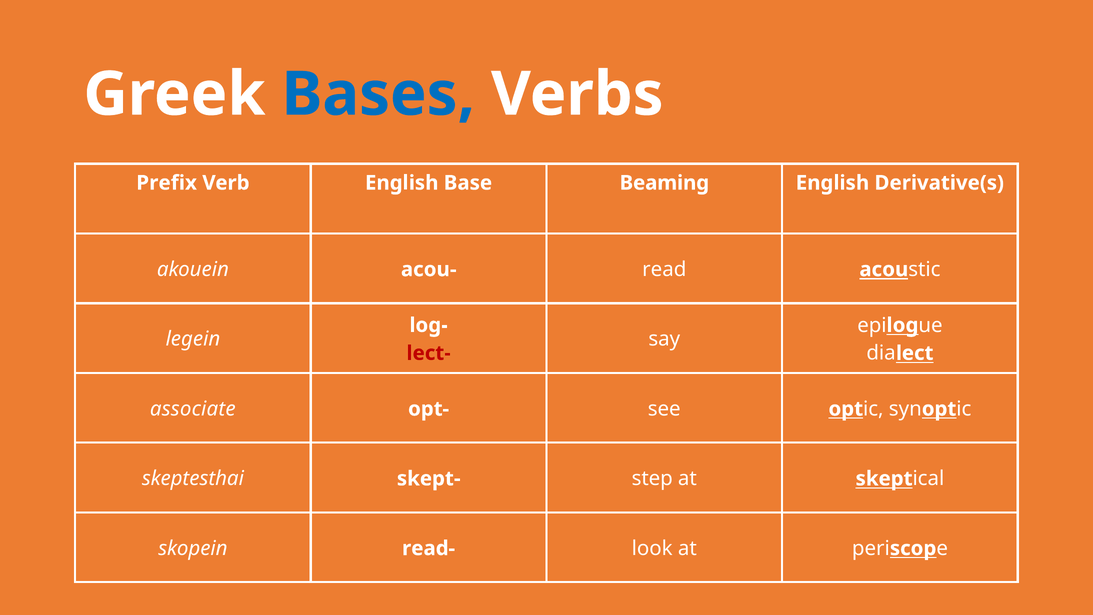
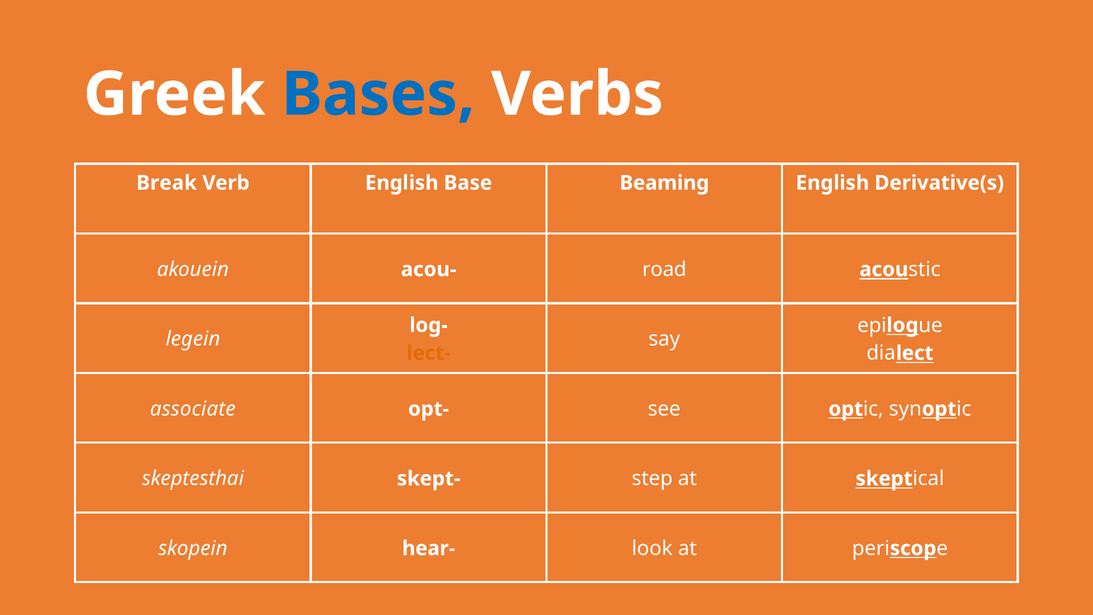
Prefix: Prefix -> Break (167, 183)
read: read -> road (664, 269)
lect- colour: red -> orange (429, 353)
read-: read- -> hear- (429, 548)
